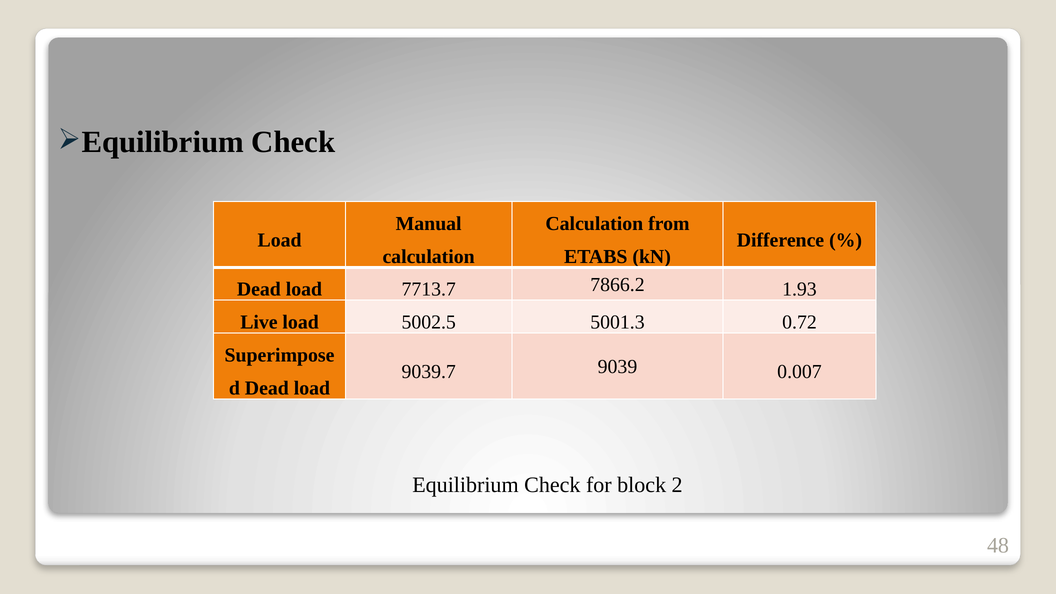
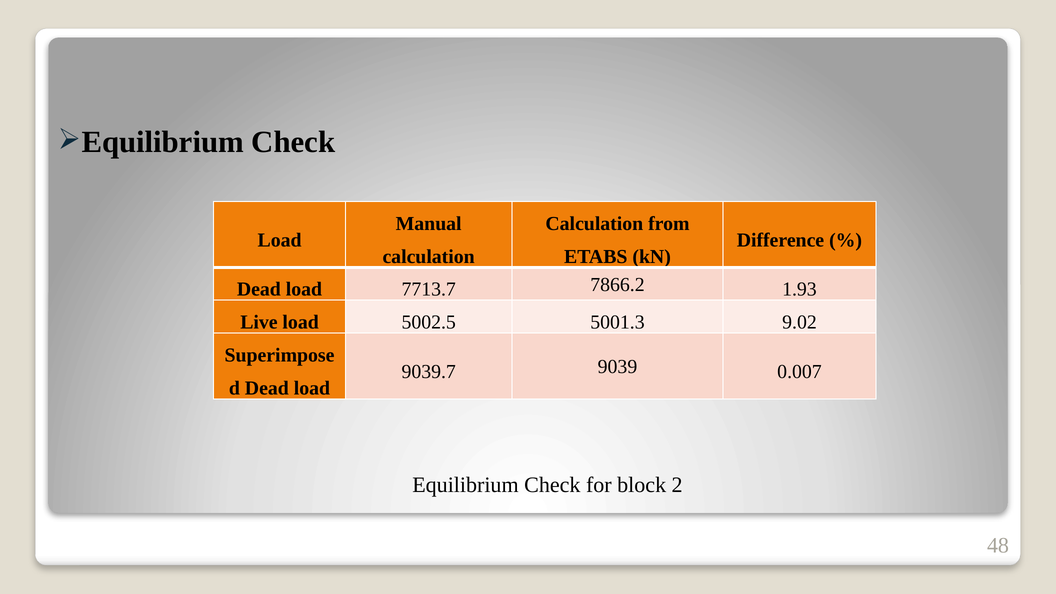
0.72: 0.72 -> 9.02 (799, 322)
